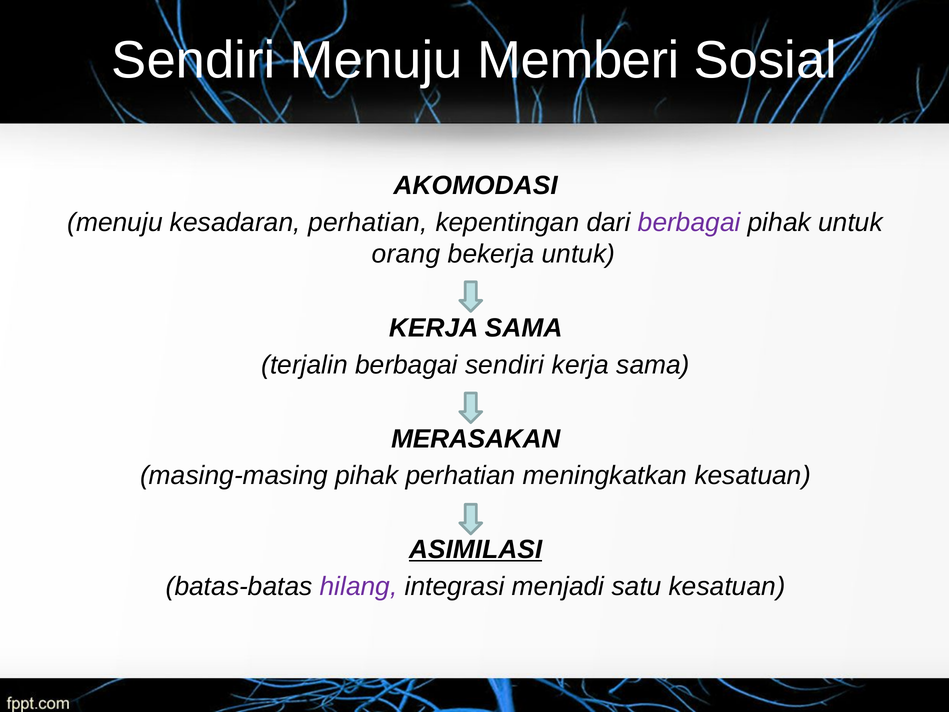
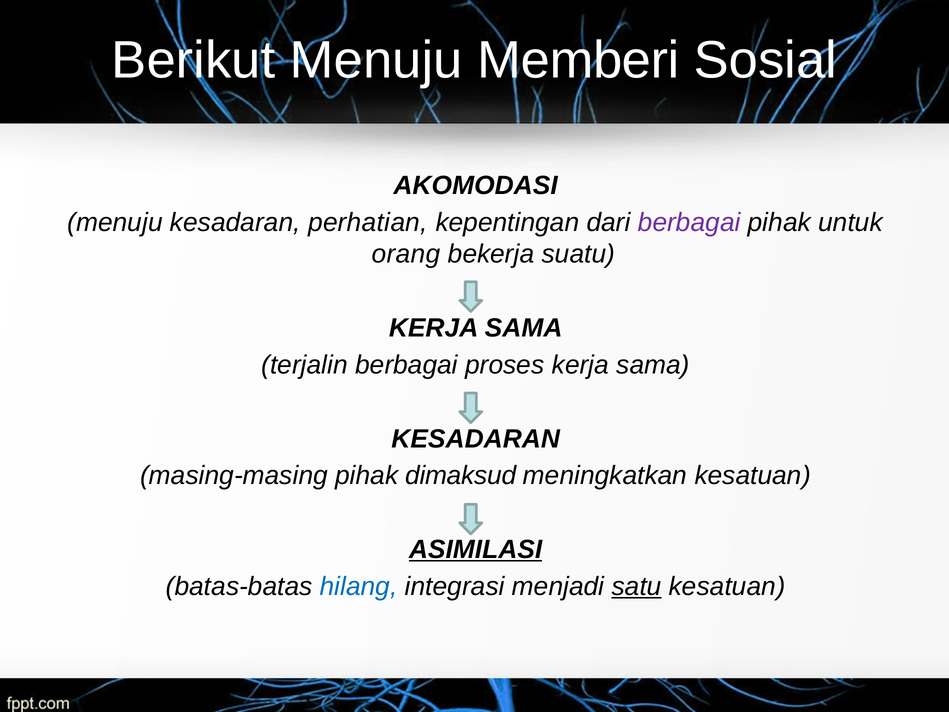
Sendiri: Sendiri -> Berikut (193, 60)
bekerja untuk: untuk -> suatu (578, 254)
berbagai sendiri: sendiri -> proses (505, 365)
MERASAKAN: MERASAKAN -> KESADARAN (476, 439)
pihak perhatian: perhatian -> dimaksud (461, 476)
hilang colour: purple -> blue (359, 586)
satu underline: none -> present (637, 586)
